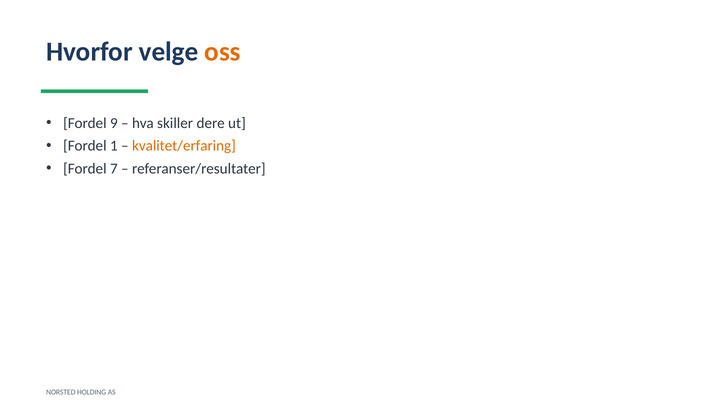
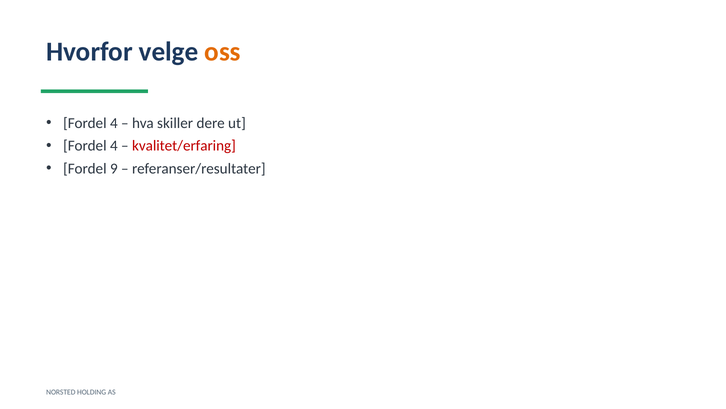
9: 9 -> 4 (114, 123)
1: 1 -> 4 (114, 146)
kvalitet/erfaring colour: orange -> red (184, 146)
7: 7 -> 9 (114, 168)
